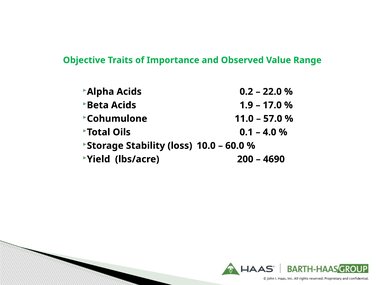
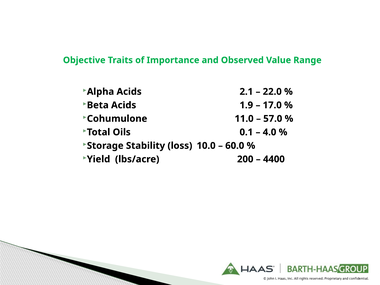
0.2: 0.2 -> 2.1 (246, 92)
4690: 4690 -> 4400 (274, 159)
